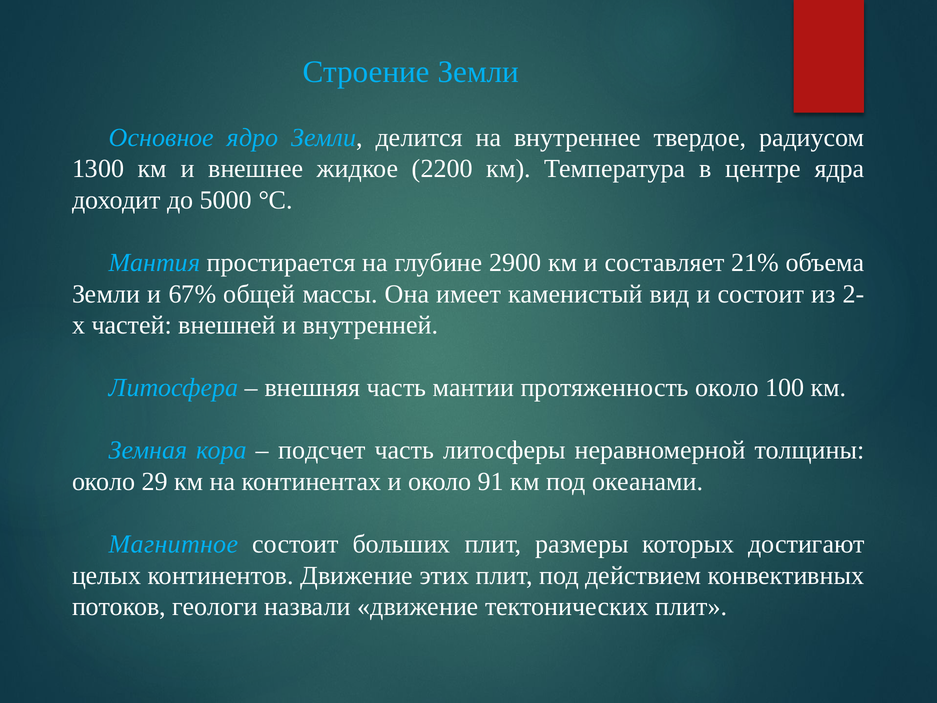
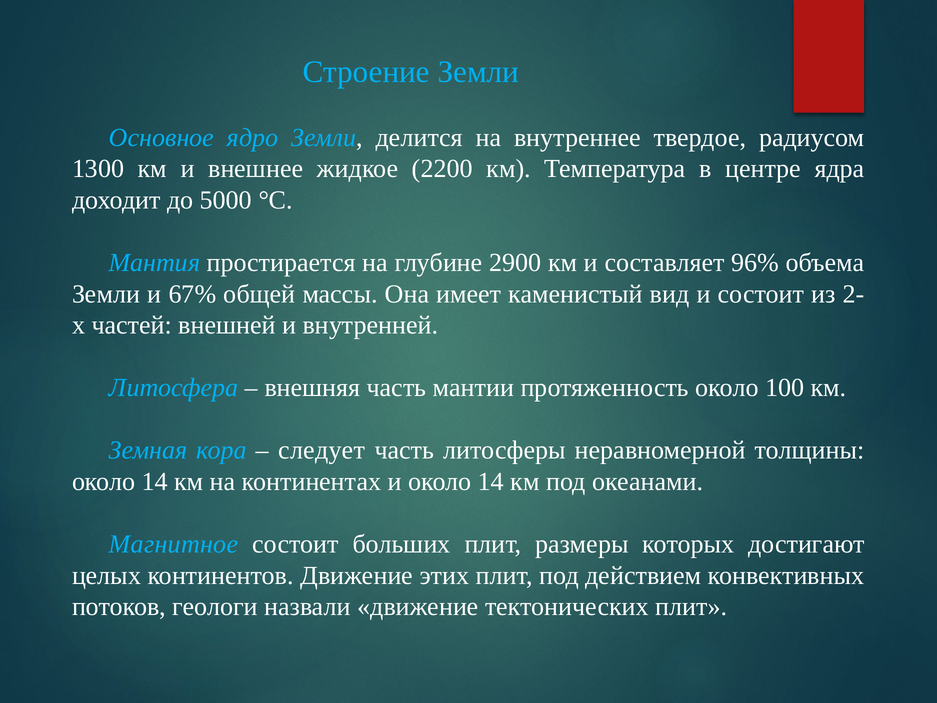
21%: 21% -> 96% (755, 263)
подсчет: подсчет -> следует (322, 450)
29: 29 -> 14 (155, 482)
и около 91: 91 -> 14 (491, 482)
